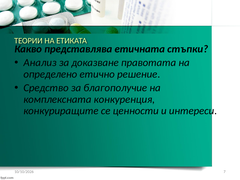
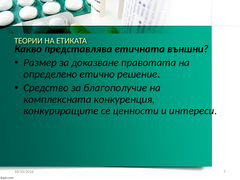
стъпки: стъпки -> външни (188, 49)
Анализ: Анализ -> Размер (40, 63)
